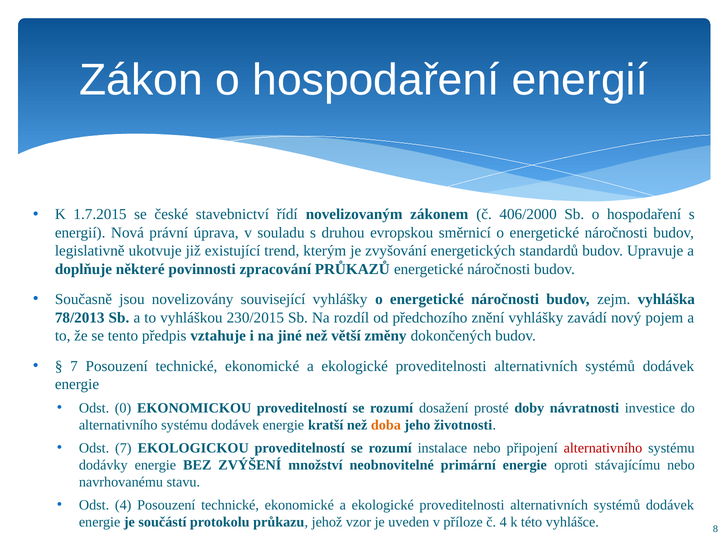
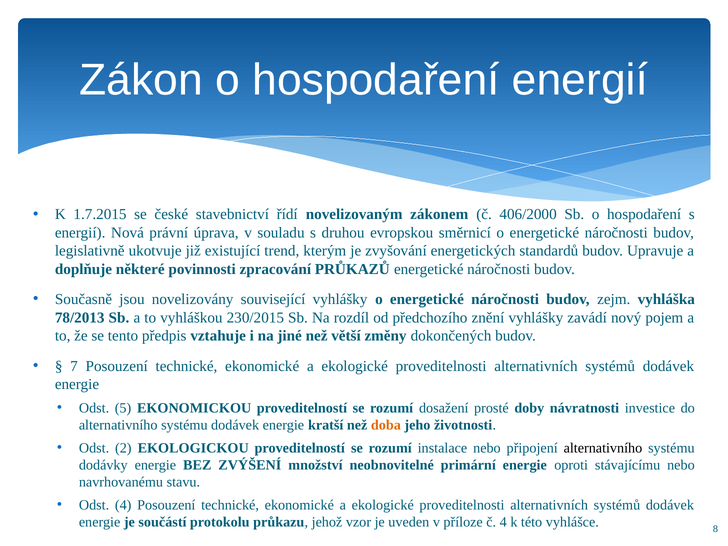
0: 0 -> 5 (123, 408)
Odst 7: 7 -> 2 (123, 448)
alternativního colour: red -> black (603, 448)
